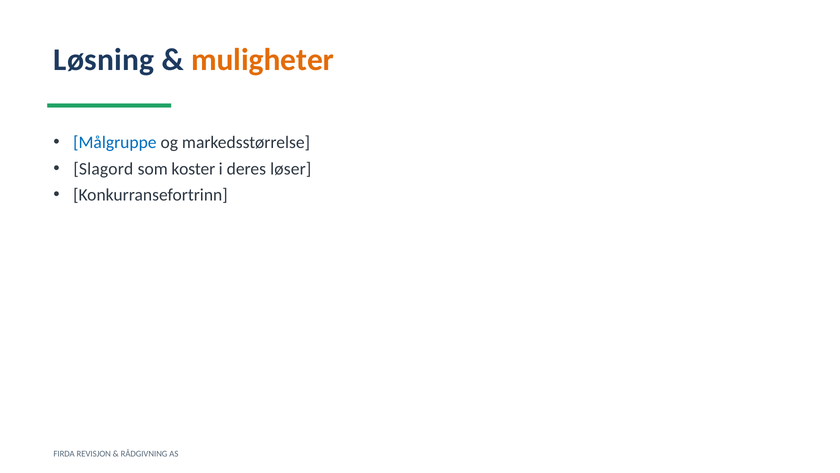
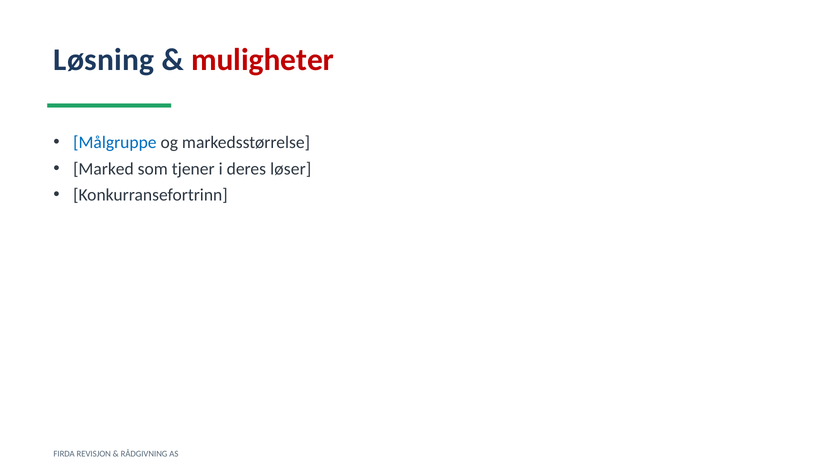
muligheter colour: orange -> red (262, 60)
Slagord: Slagord -> Marked (103, 169)
koster: koster -> tjener (193, 169)
